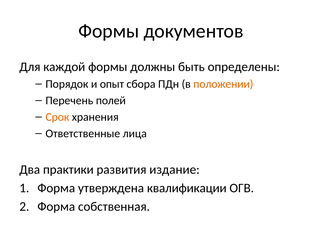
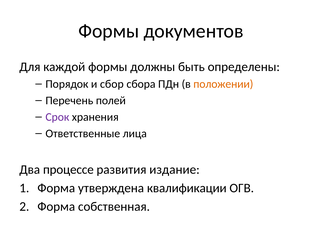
опыт: опыт -> сбор (112, 84)
Срок colour: orange -> purple (57, 117)
практики: практики -> процессе (68, 169)
